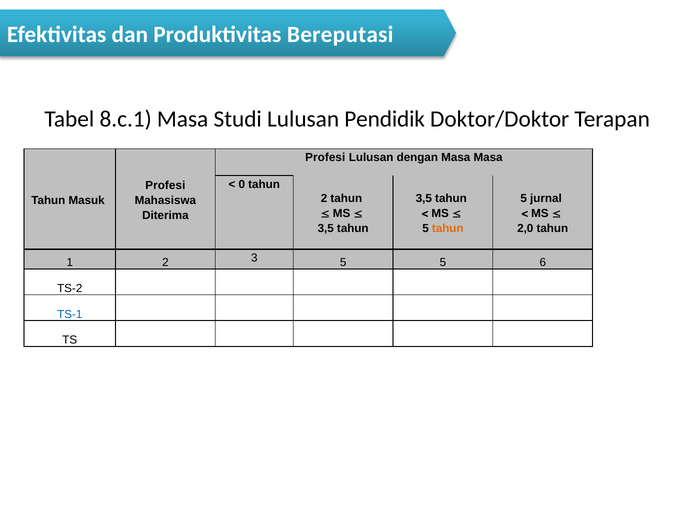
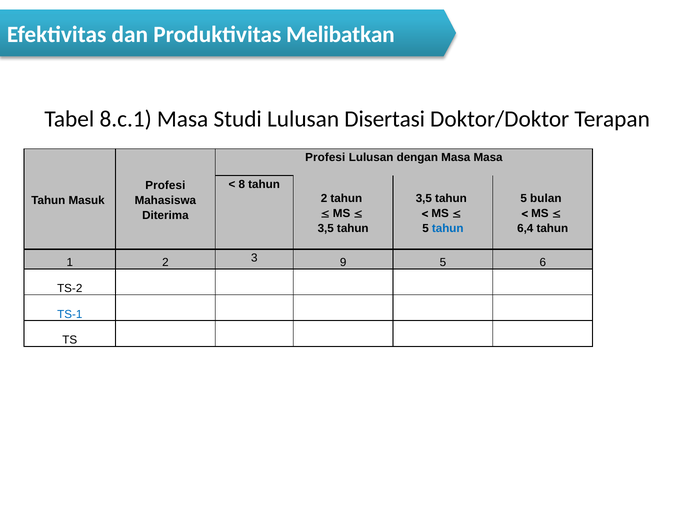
Bereputasi: Bereputasi -> Melibatkan (340, 35)
Pendidik: Pendidik -> Disertasi (385, 119)
0: 0 -> 8 (242, 184)
jurnal: jurnal -> bulan (546, 199)
tahun colour: orange -> blue (448, 229)
2,0: 2,0 -> 6,4 (525, 229)
3 5: 5 -> 9 (343, 263)
